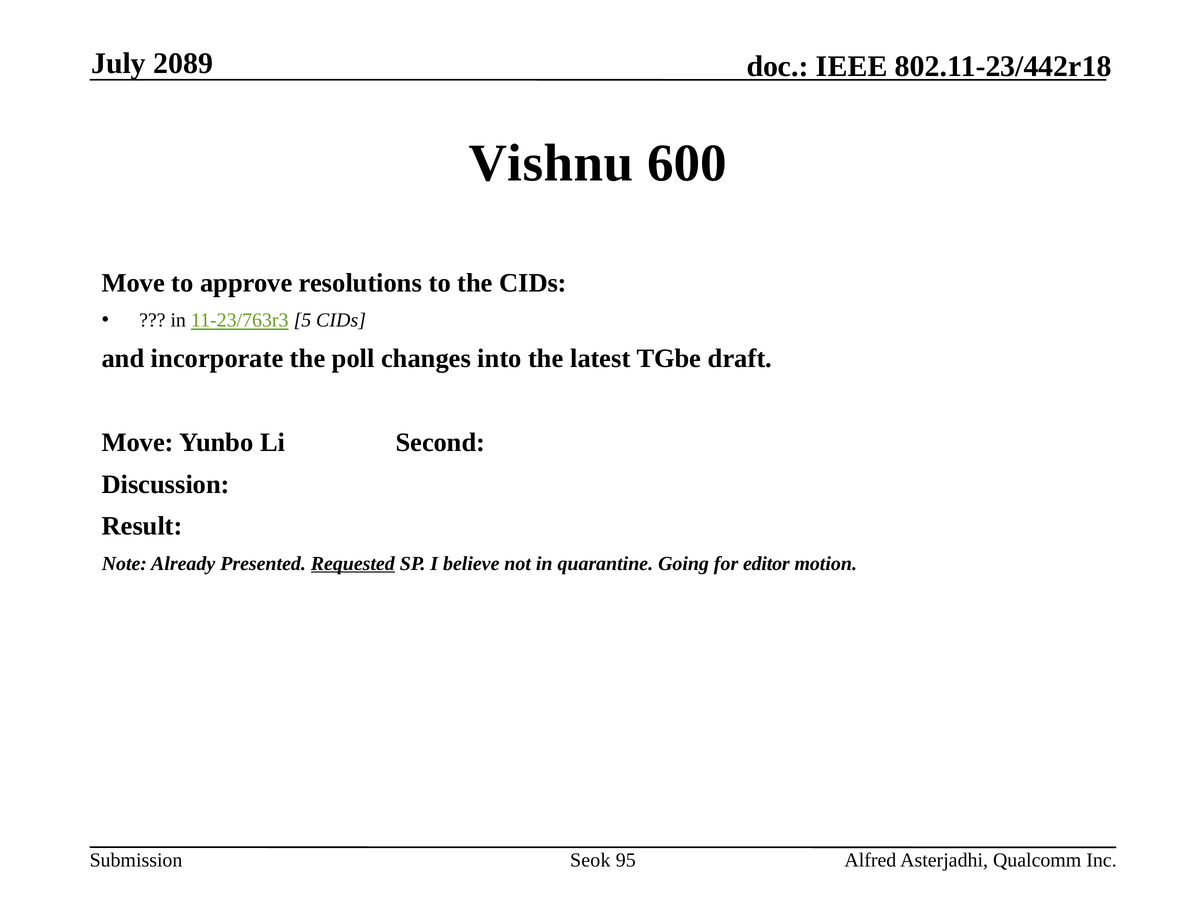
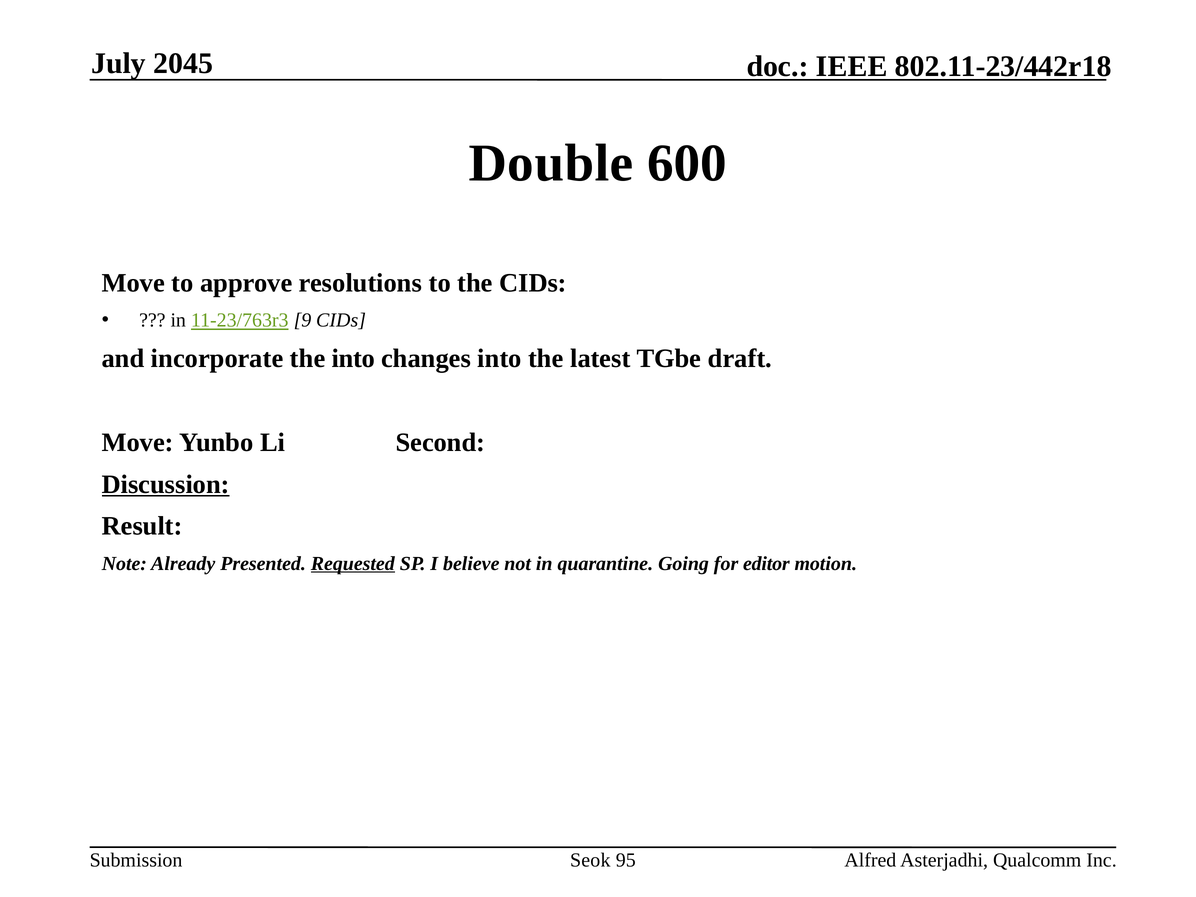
2089: 2089 -> 2045 (183, 63)
Vishnu: Vishnu -> Double (551, 163)
5: 5 -> 9 (302, 320)
the poll: poll -> into (353, 359)
Discussion underline: none -> present (166, 484)
